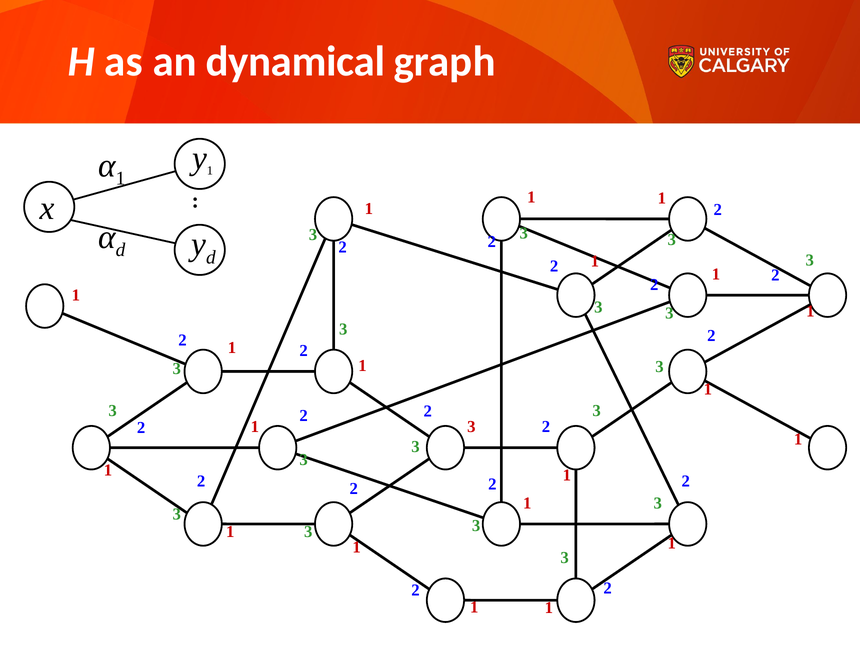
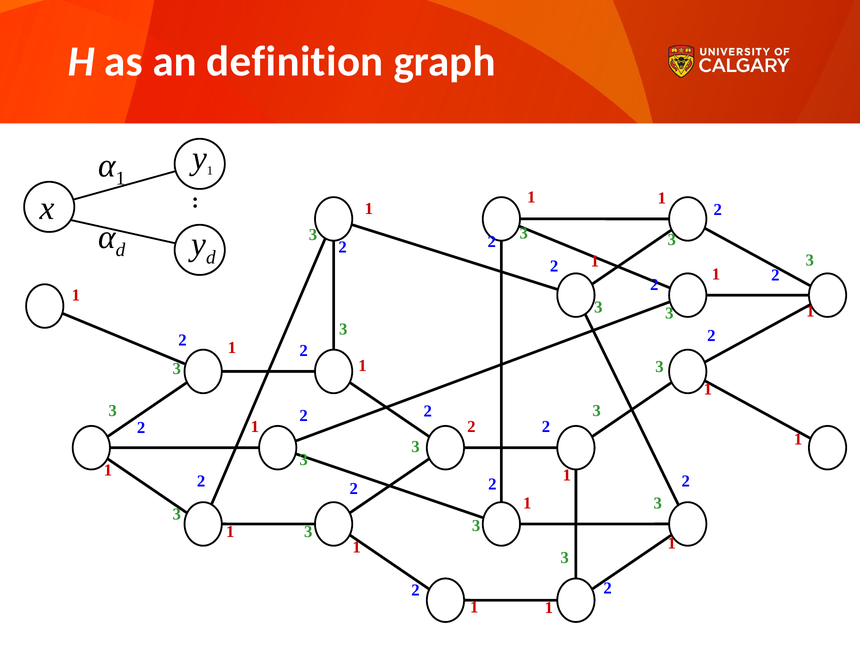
dynamical: dynamical -> definition (295, 62)
3: 3 -> 2 (471, 427)
